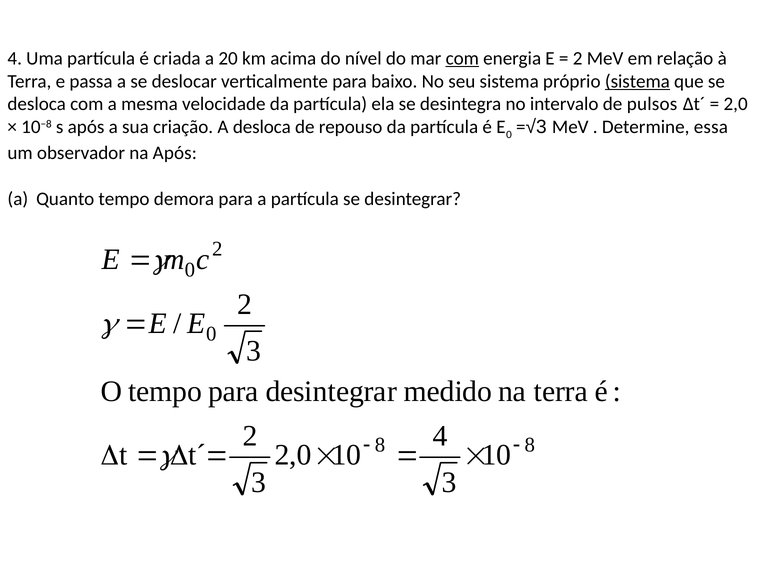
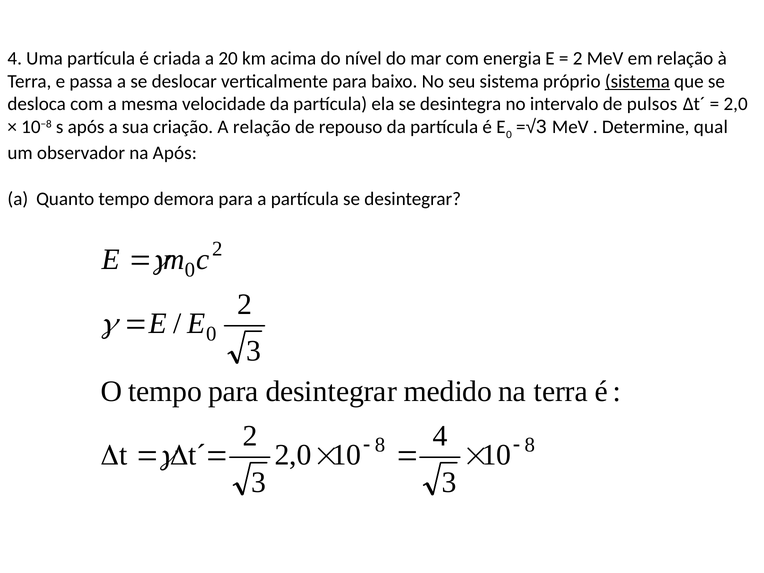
com underline: present -> none (462, 58)
A desloca: desloca -> relação (262, 127)
essa: essa -> qual (711, 127)
